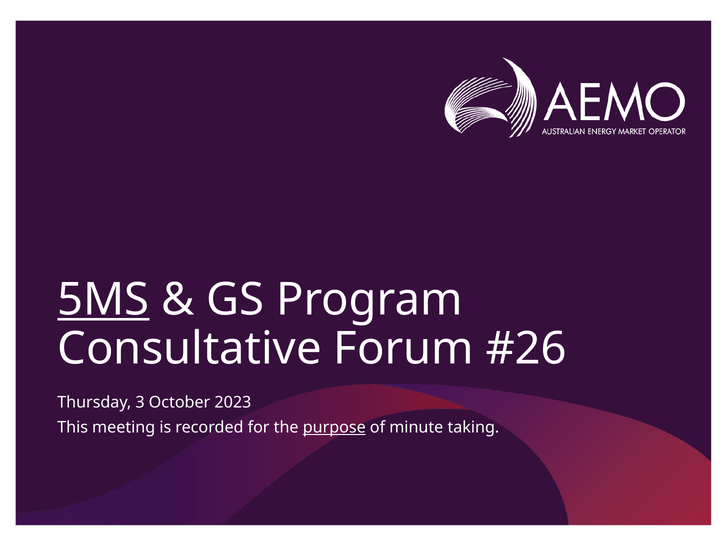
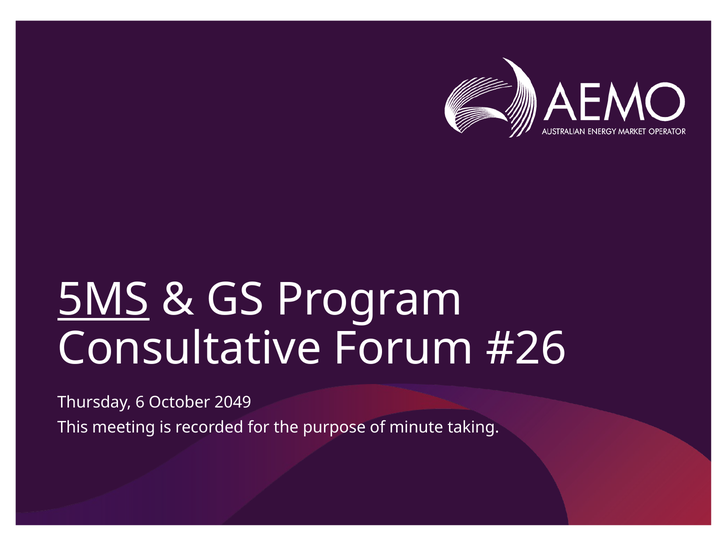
3: 3 -> 6 (140, 402)
2023: 2023 -> 2049 (233, 402)
purpose underline: present -> none (334, 427)
